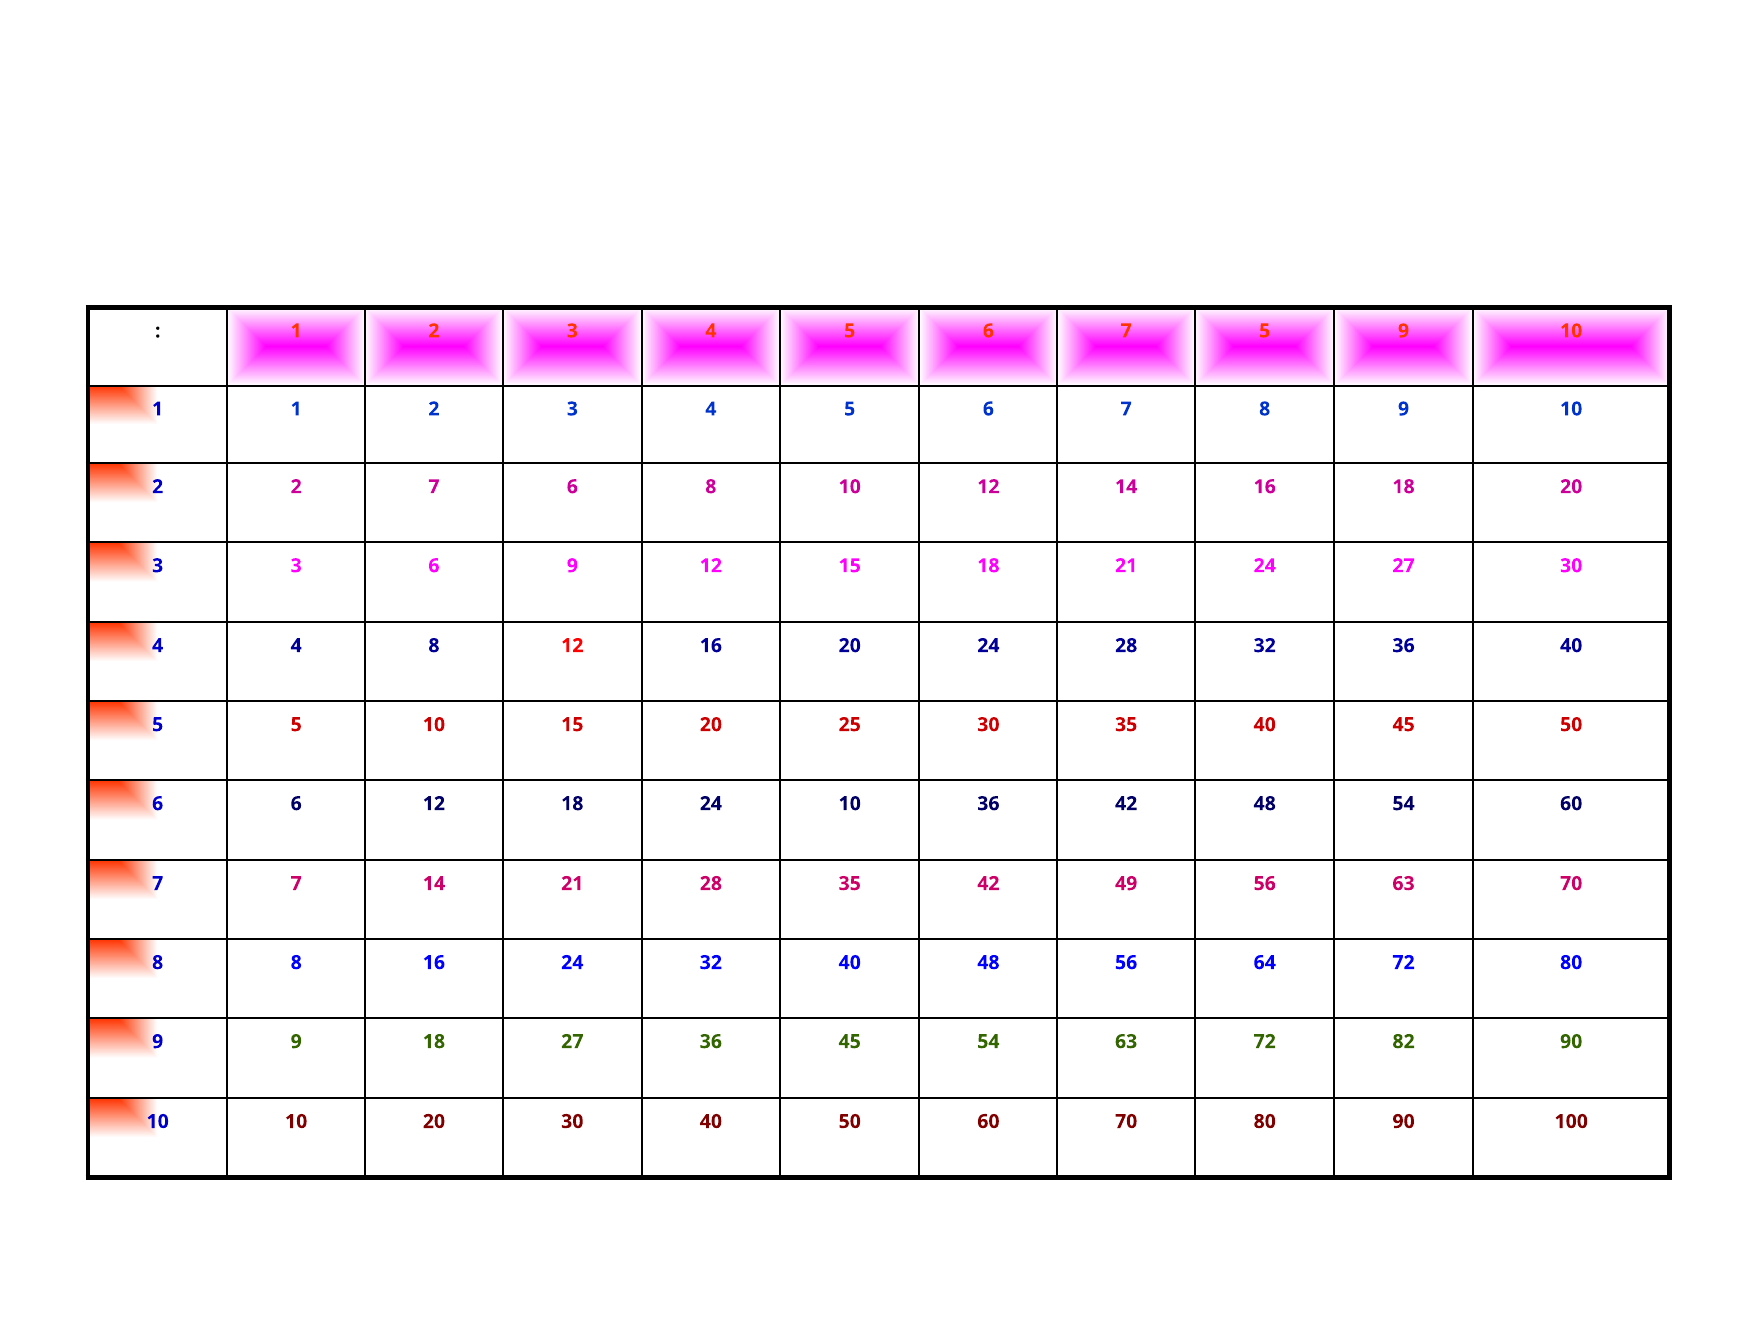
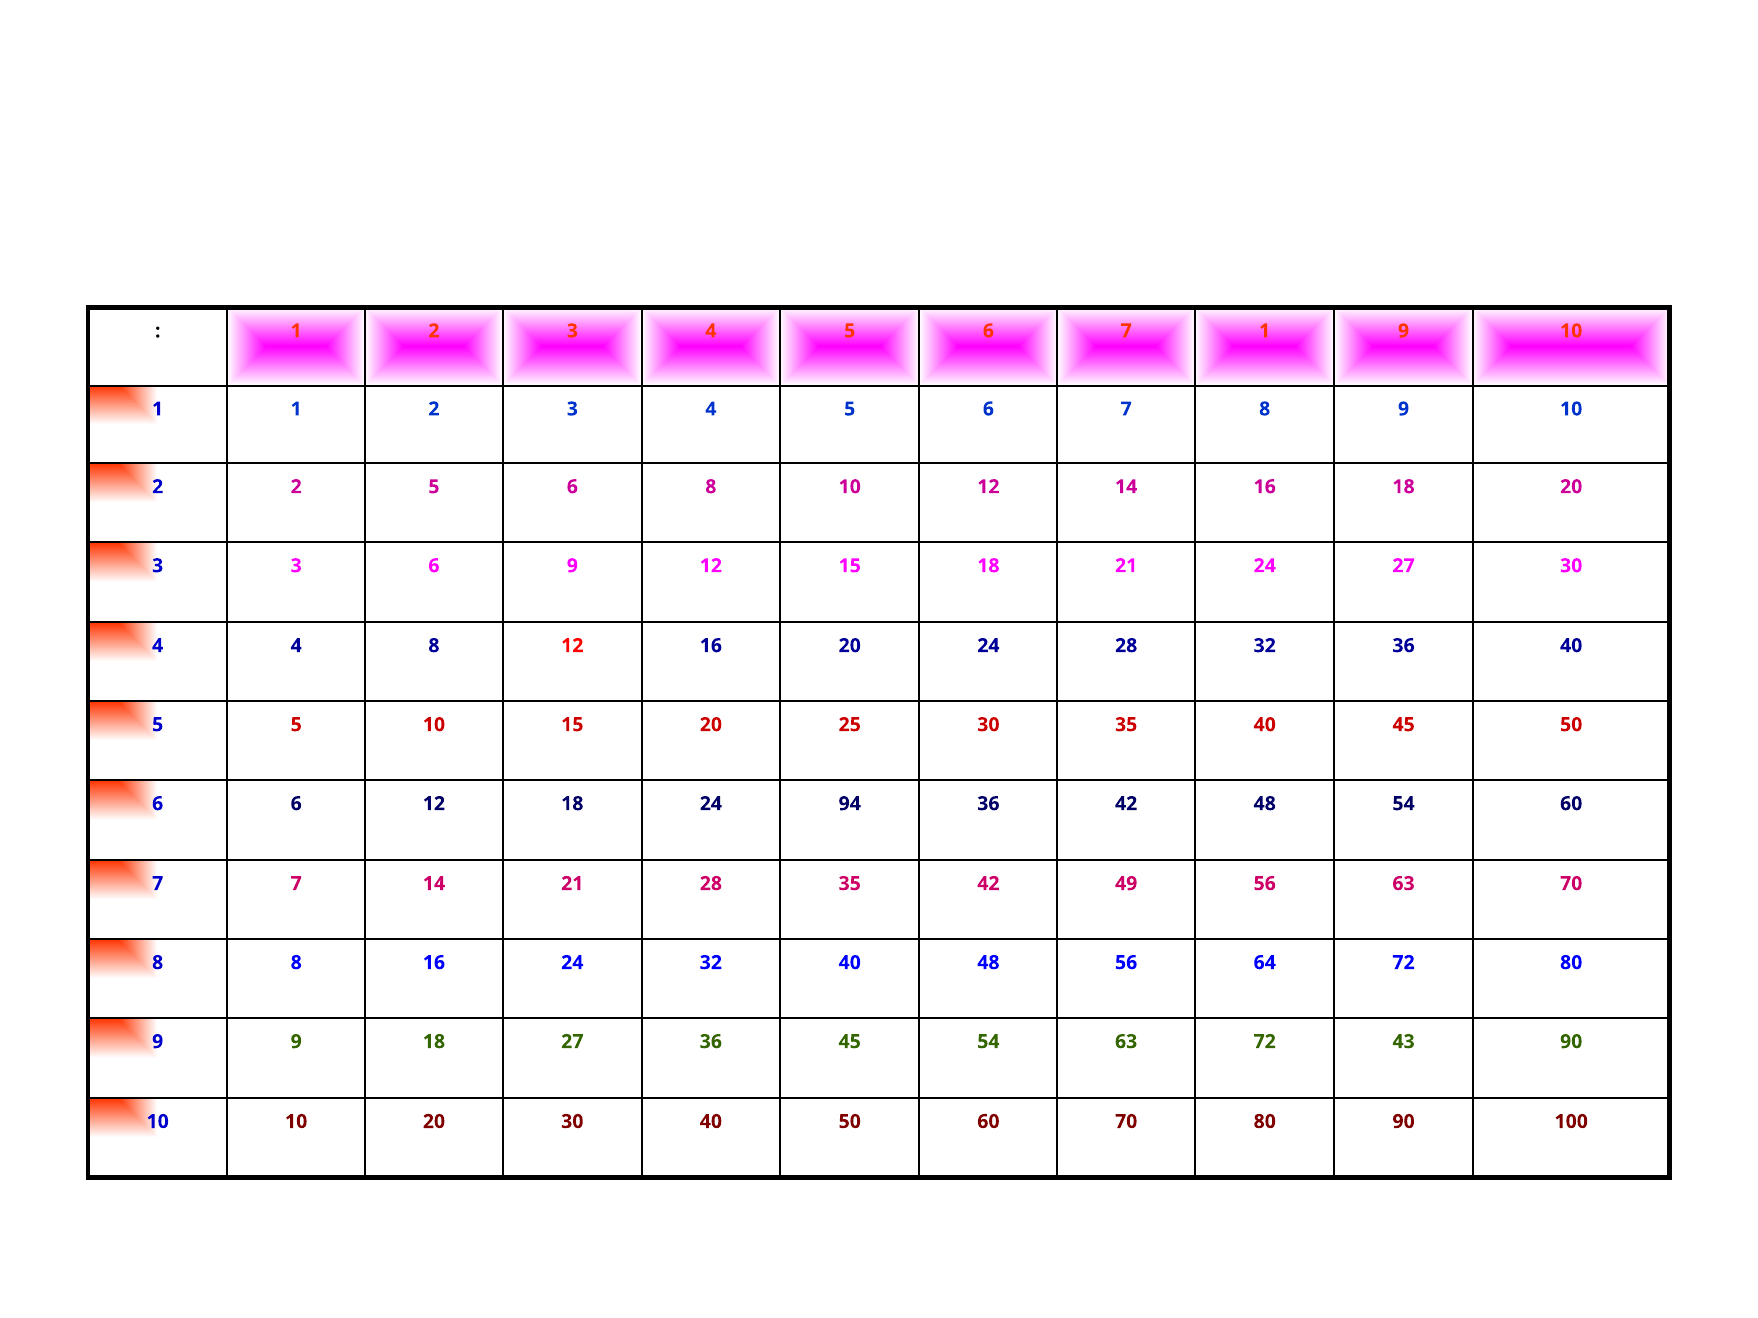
7 5: 5 -> 1 (1265, 331)
2 7: 7 -> 5 (434, 487)
24 10: 10 -> 94 (850, 804)
82: 82 -> 43 (1404, 1042)
